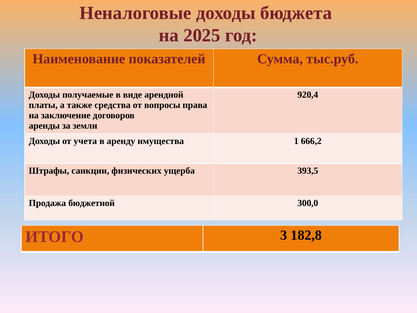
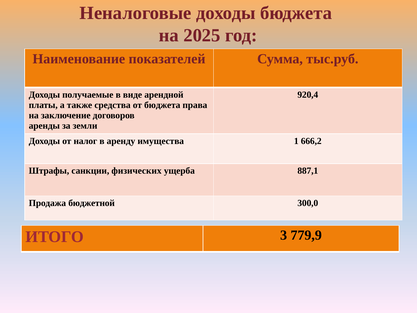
от вопросы: вопросы -> бюджета (162, 105)
учета: учета -> налог (85, 141)
393,5: 393,5 -> 887,1 (308, 171)
182,8: 182,8 -> 779,9 (306, 235)
